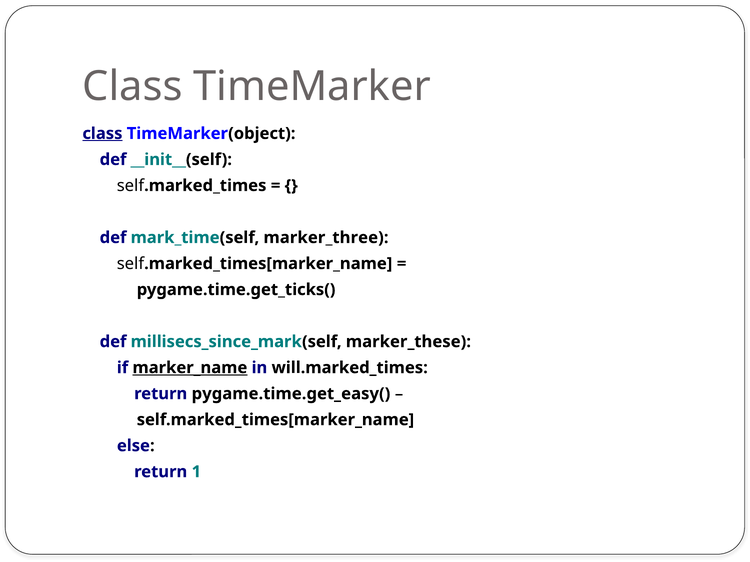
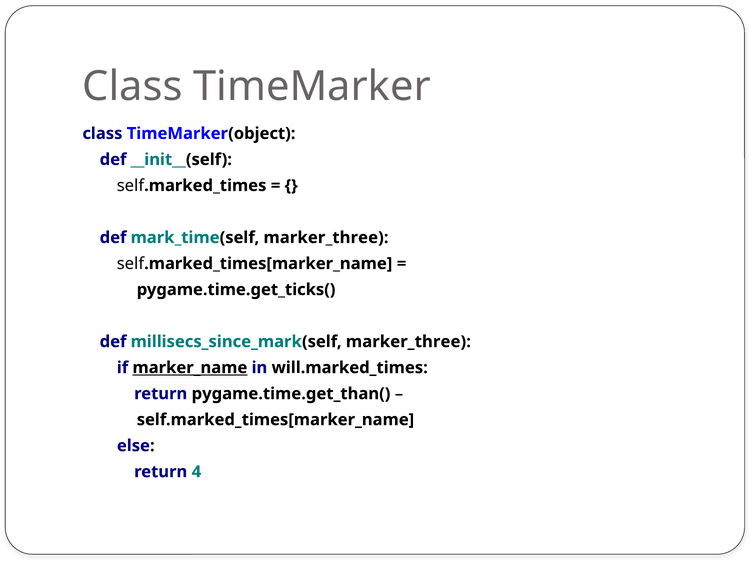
class underline: present -> none (102, 134)
millisecs_since_mark(self marker_these: marker_these -> marker_three (408, 342)
pygame.time.get_easy(: pygame.time.get_easy( -> pygame.time.get_than( (291, 394)
1: 1 -> 4 (196, 472)
